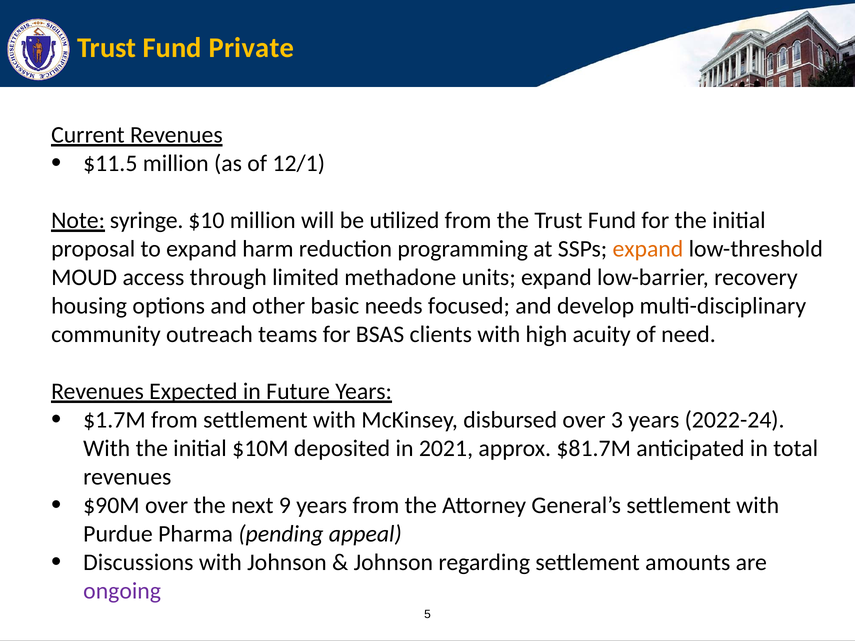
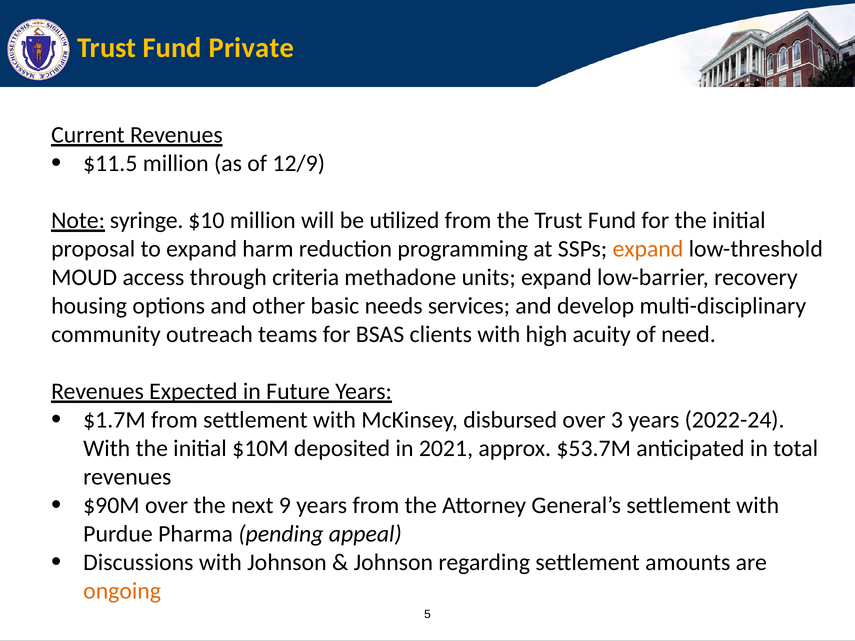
12/1: 12/1 -> 12/9 (299, 164)
limited: limited -> criteria (306, 278)
focused: focused -> services (469, 306)
$81.7M: $81.7M -> $53.7M (594, 449)
ongoing colour: purple -> orange (122, 591)
